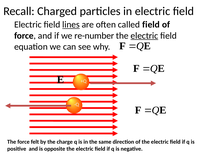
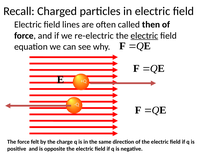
lines underline: present -> none (71, 25)
called field: field -> then (151, 25)
re-number: re-number -> re-electric (94, 36)
